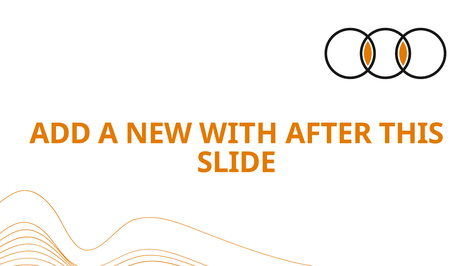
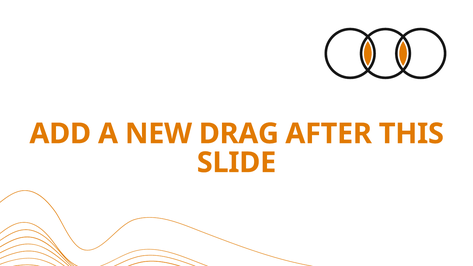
WITH: WITH -> DRAG (239, 134)
